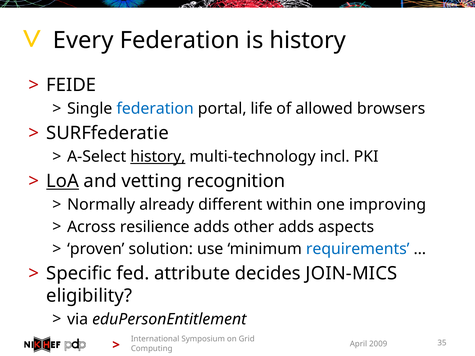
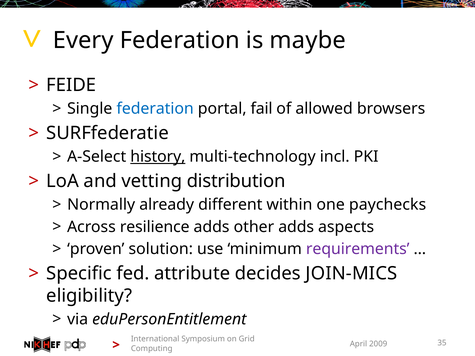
is history: history -> maybe (308, 40)
life: life -> fail (262, 109)
LoA underline: present -> none (63, 181)
recognition: recognition -> distribution (236, 181)
improving: improving -> paychecks (388, 205)
requirements colour: blue -> purple (358, 249)
